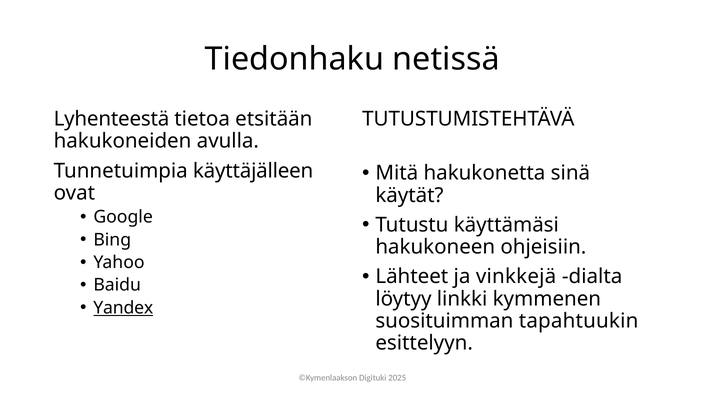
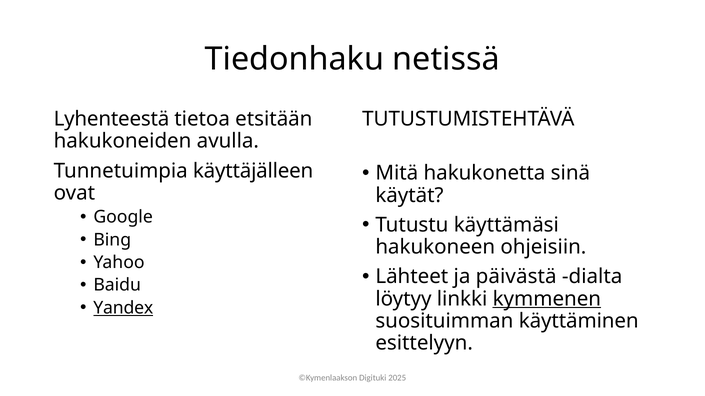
vinkkejä: vinkkejä -> päivästä (516, 277)
kymmenen underline: none -> present (547, 299)
tapahtuukin: tapahtuukin -> käyttäminen (579, 321)
